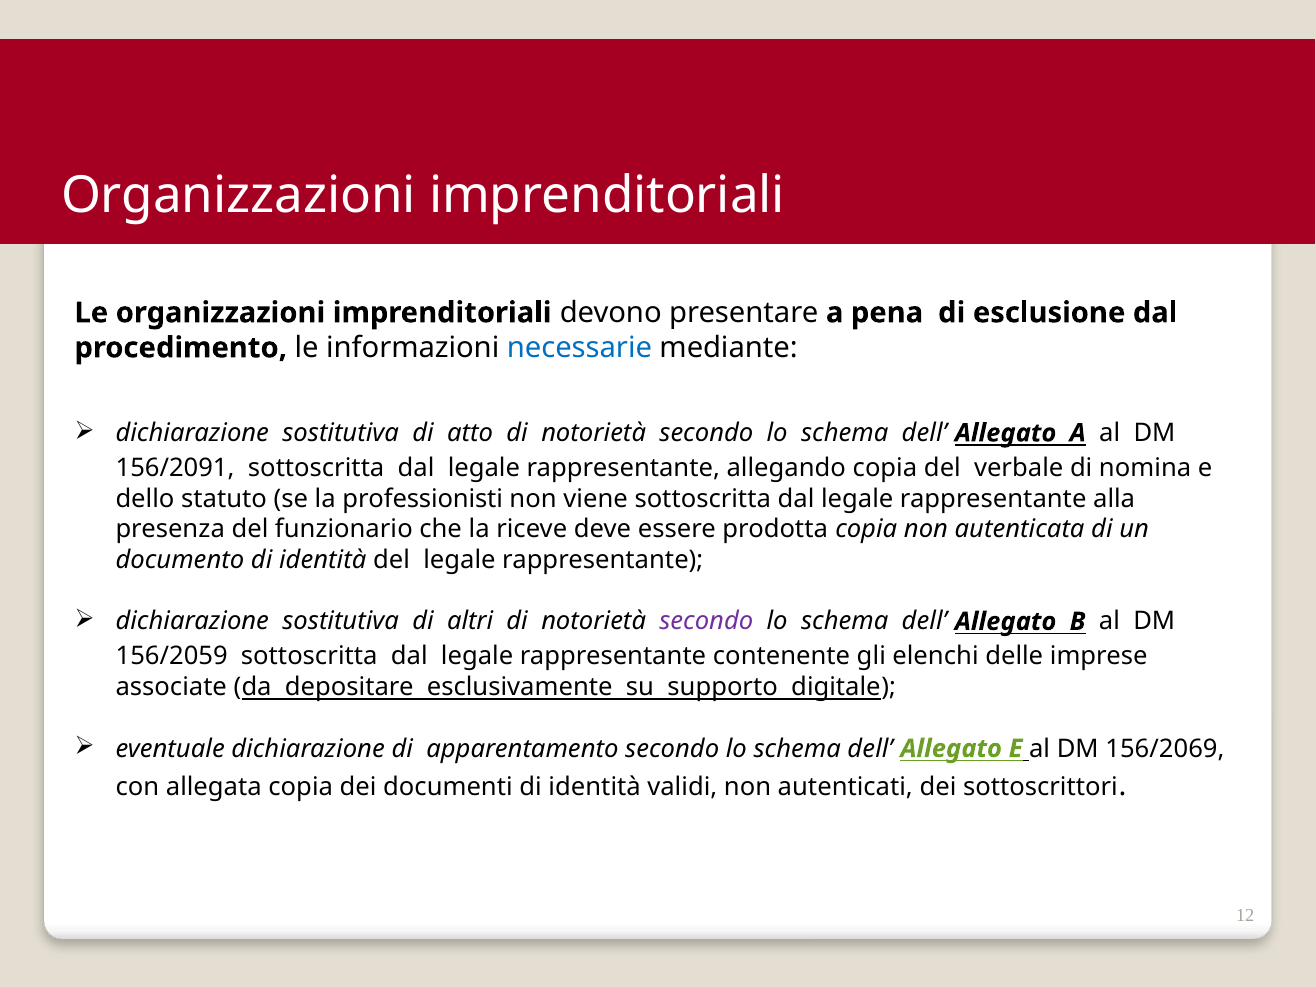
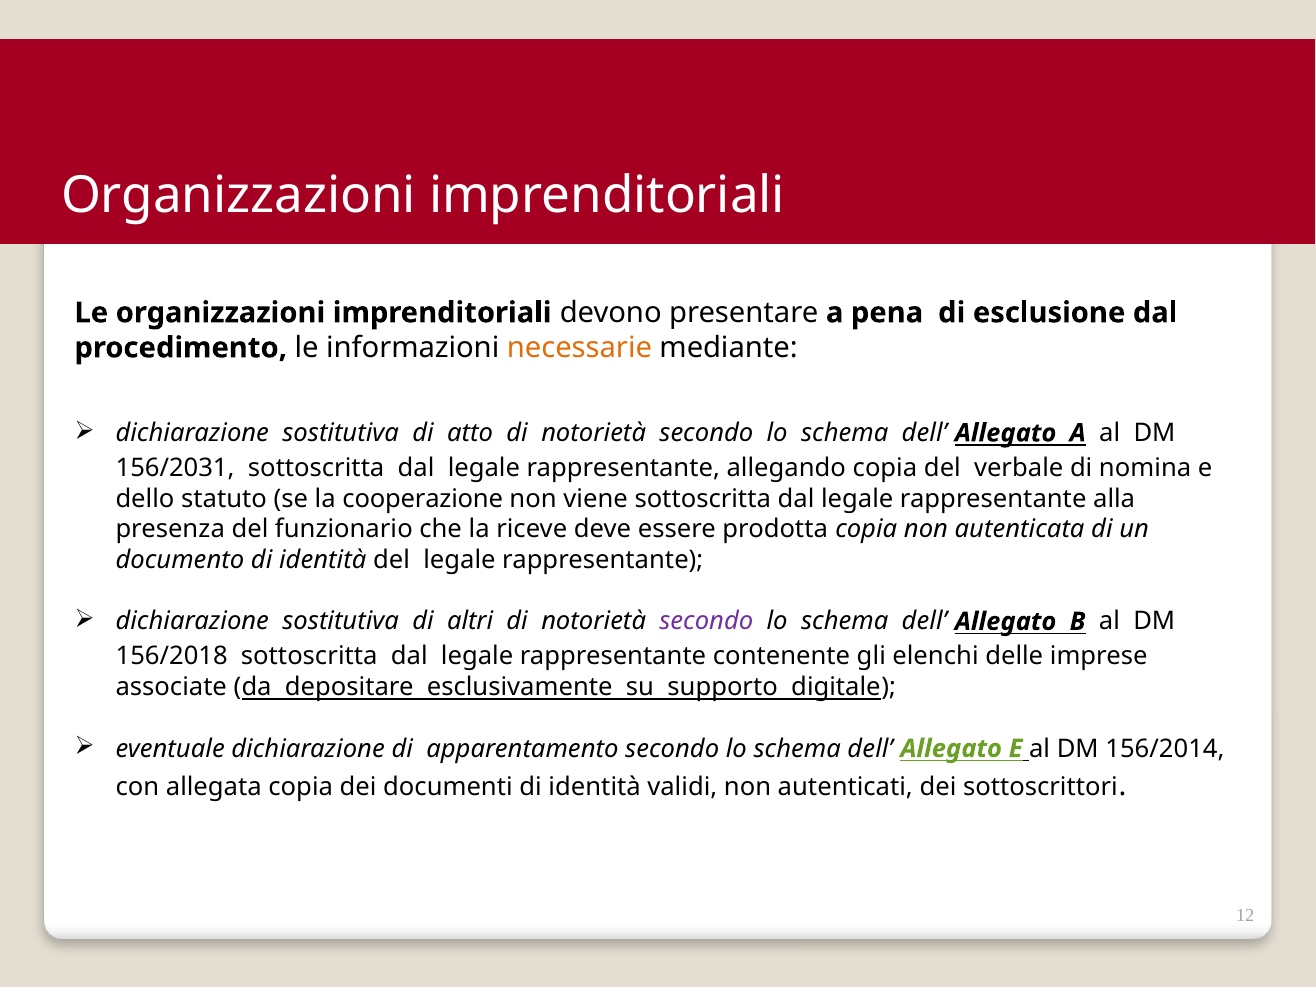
necessarie colour: blue -> orange (579, 348)
156/2091: 156/2091 -> 156/2031 (175, 468)
professionisti: professionisti -> cooperazione (423, 499)
156/2059: 156/2059 -> 156/2018 (172, 656)
156/2069: 156/2069 -> 156/2014 (1165, 749)
